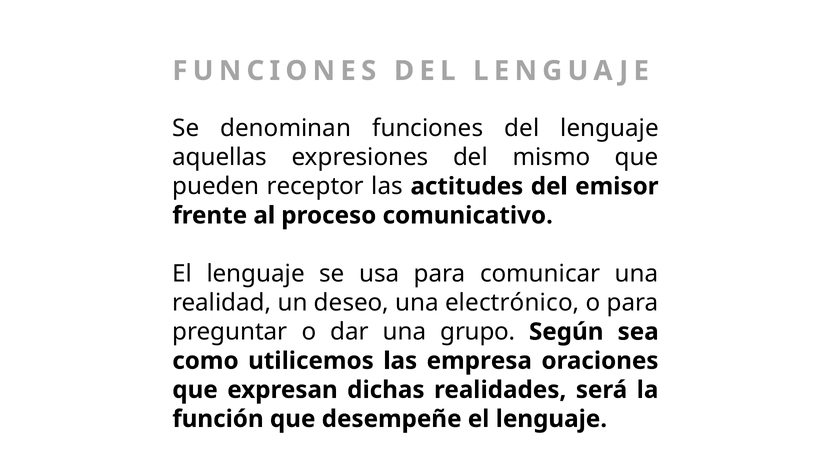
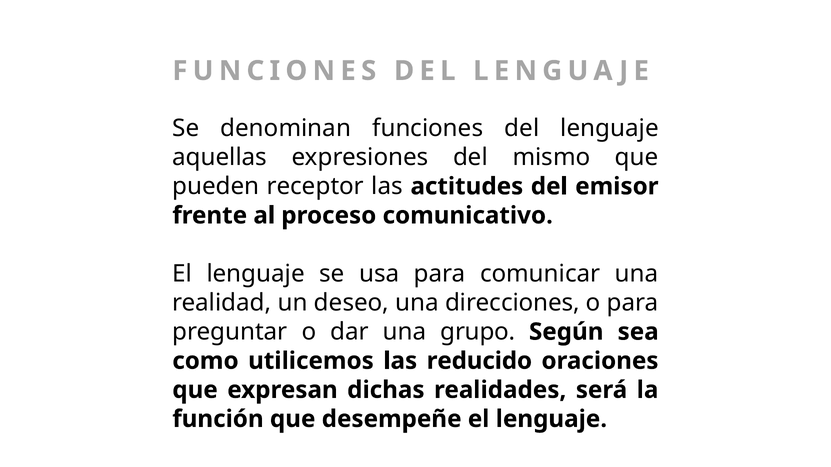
electrónico: electrónico -> direcciones (512, 303)
empresa: empresa -> reducido (479, 361)
